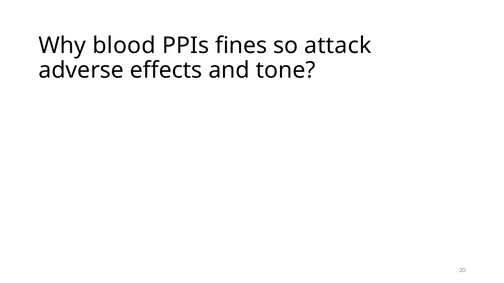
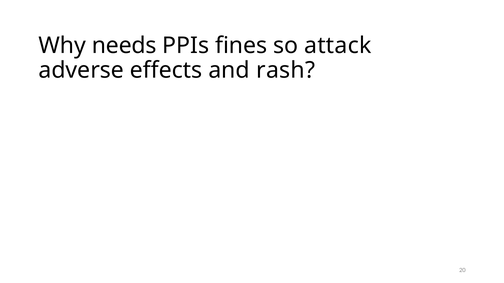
blood: blood -> needs (124, 45)
tone: tone -> rash (286, 70)
